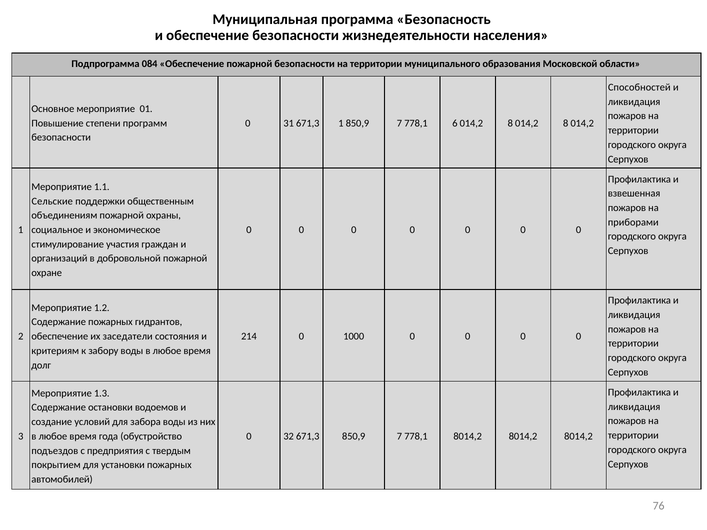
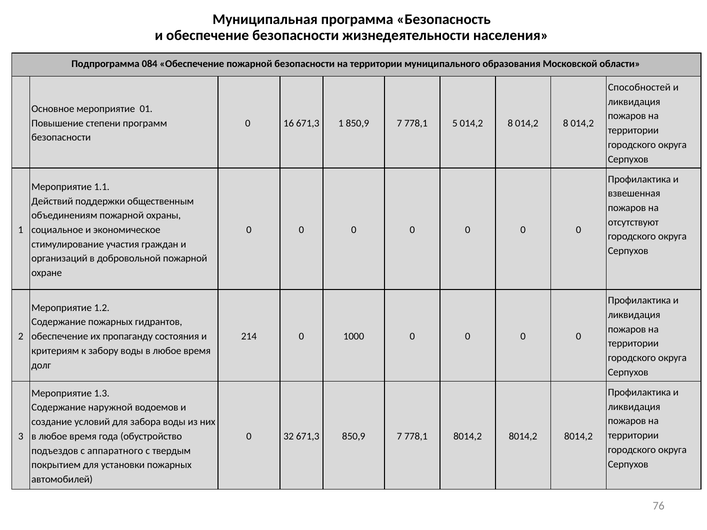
31: 31 -> 16 (289, 123)
6: 6 -> 5 (455, 123)
Сельские: Сельские -> Действий (52, 201)
приборами: приборами -> отсутствуют (633, 222)
заседатели: заседатели -> пропаганду (128, 337)
остановки: остановки -> наружной (110, 408)
предприятия: предприятия -> аппаратного (115, 451)
